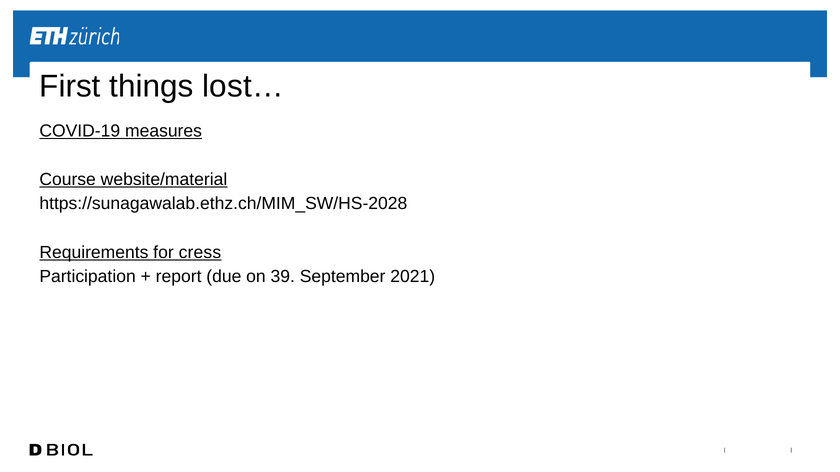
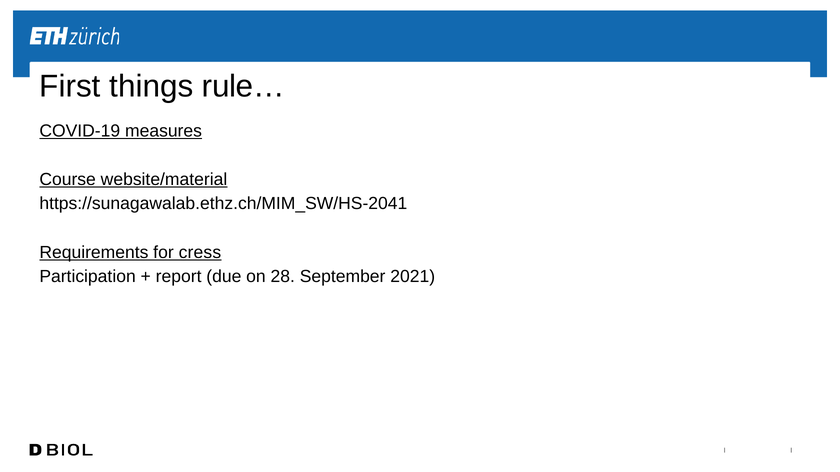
lost…: lost… -> rule… (243, 87)
https://sunagawalab.ethz.ch/MIM_SW/HS-2028: https://sunagawalab.ethz.ch/MIM_SW/HS-2028 -> https://sunagawalab.ethz.ch/MIM_SW/HS-2041 (223, 204)
39: 39 -> 28 (283, 277)
